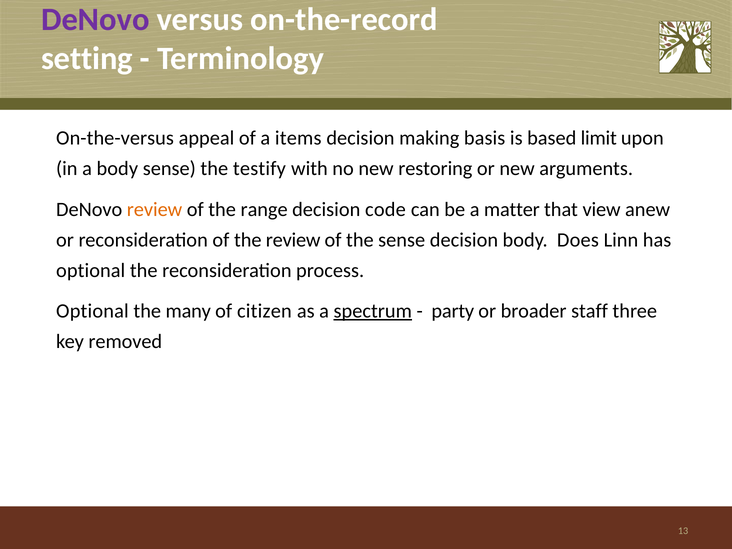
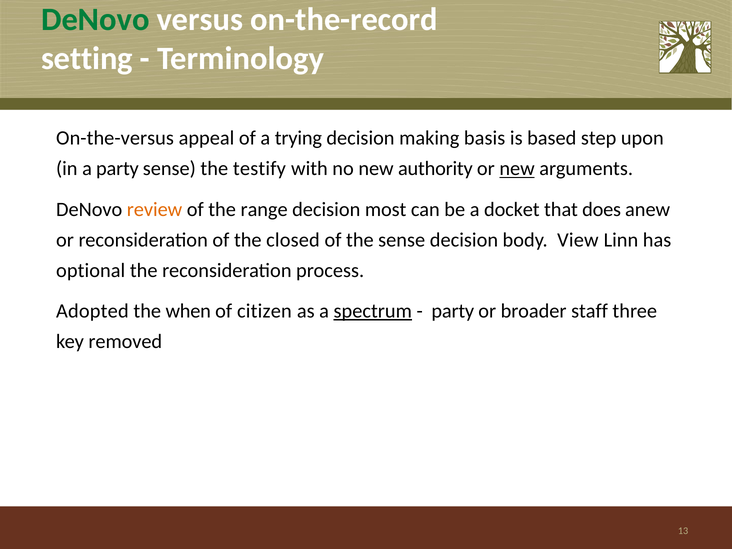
DeNovo colour: purple -> green (95, 19)
items: items -> trying (298, 138)
limit: limit -> step (599, 138)
a body: body -> party (117, 169)
restoring: restoring -> authority (435, 169)
new underline: none -> present (517, 169)
code: code -> most (386, 209)
matter: matter -> docket (512, 209)
view: view -> does (602, 209)
the review: review -> closed (293, 240)
Does: Does -> View (578, 240)
Optional: Optional -> Adopted (92, 311)
many: many -> when (188, 311)
